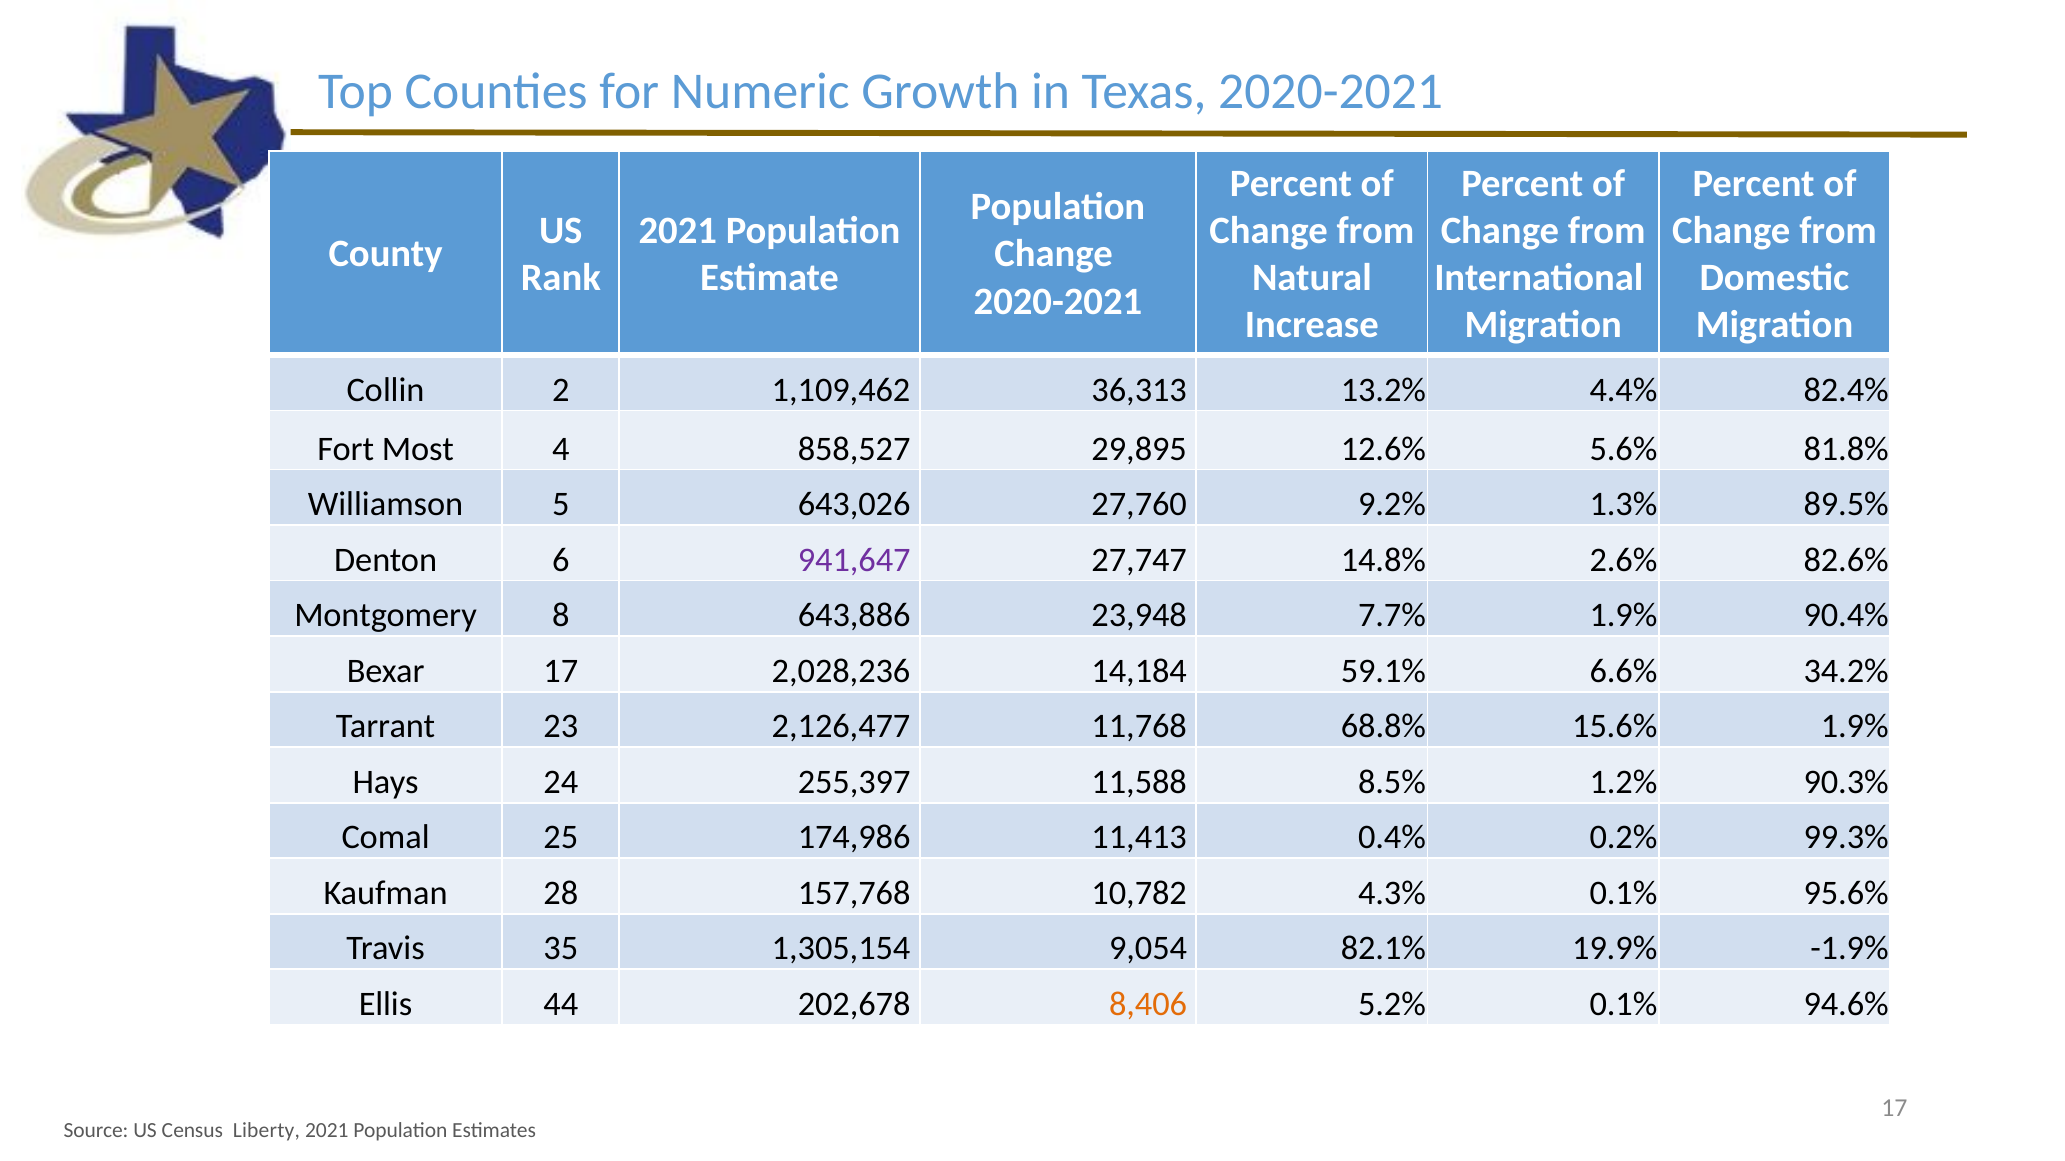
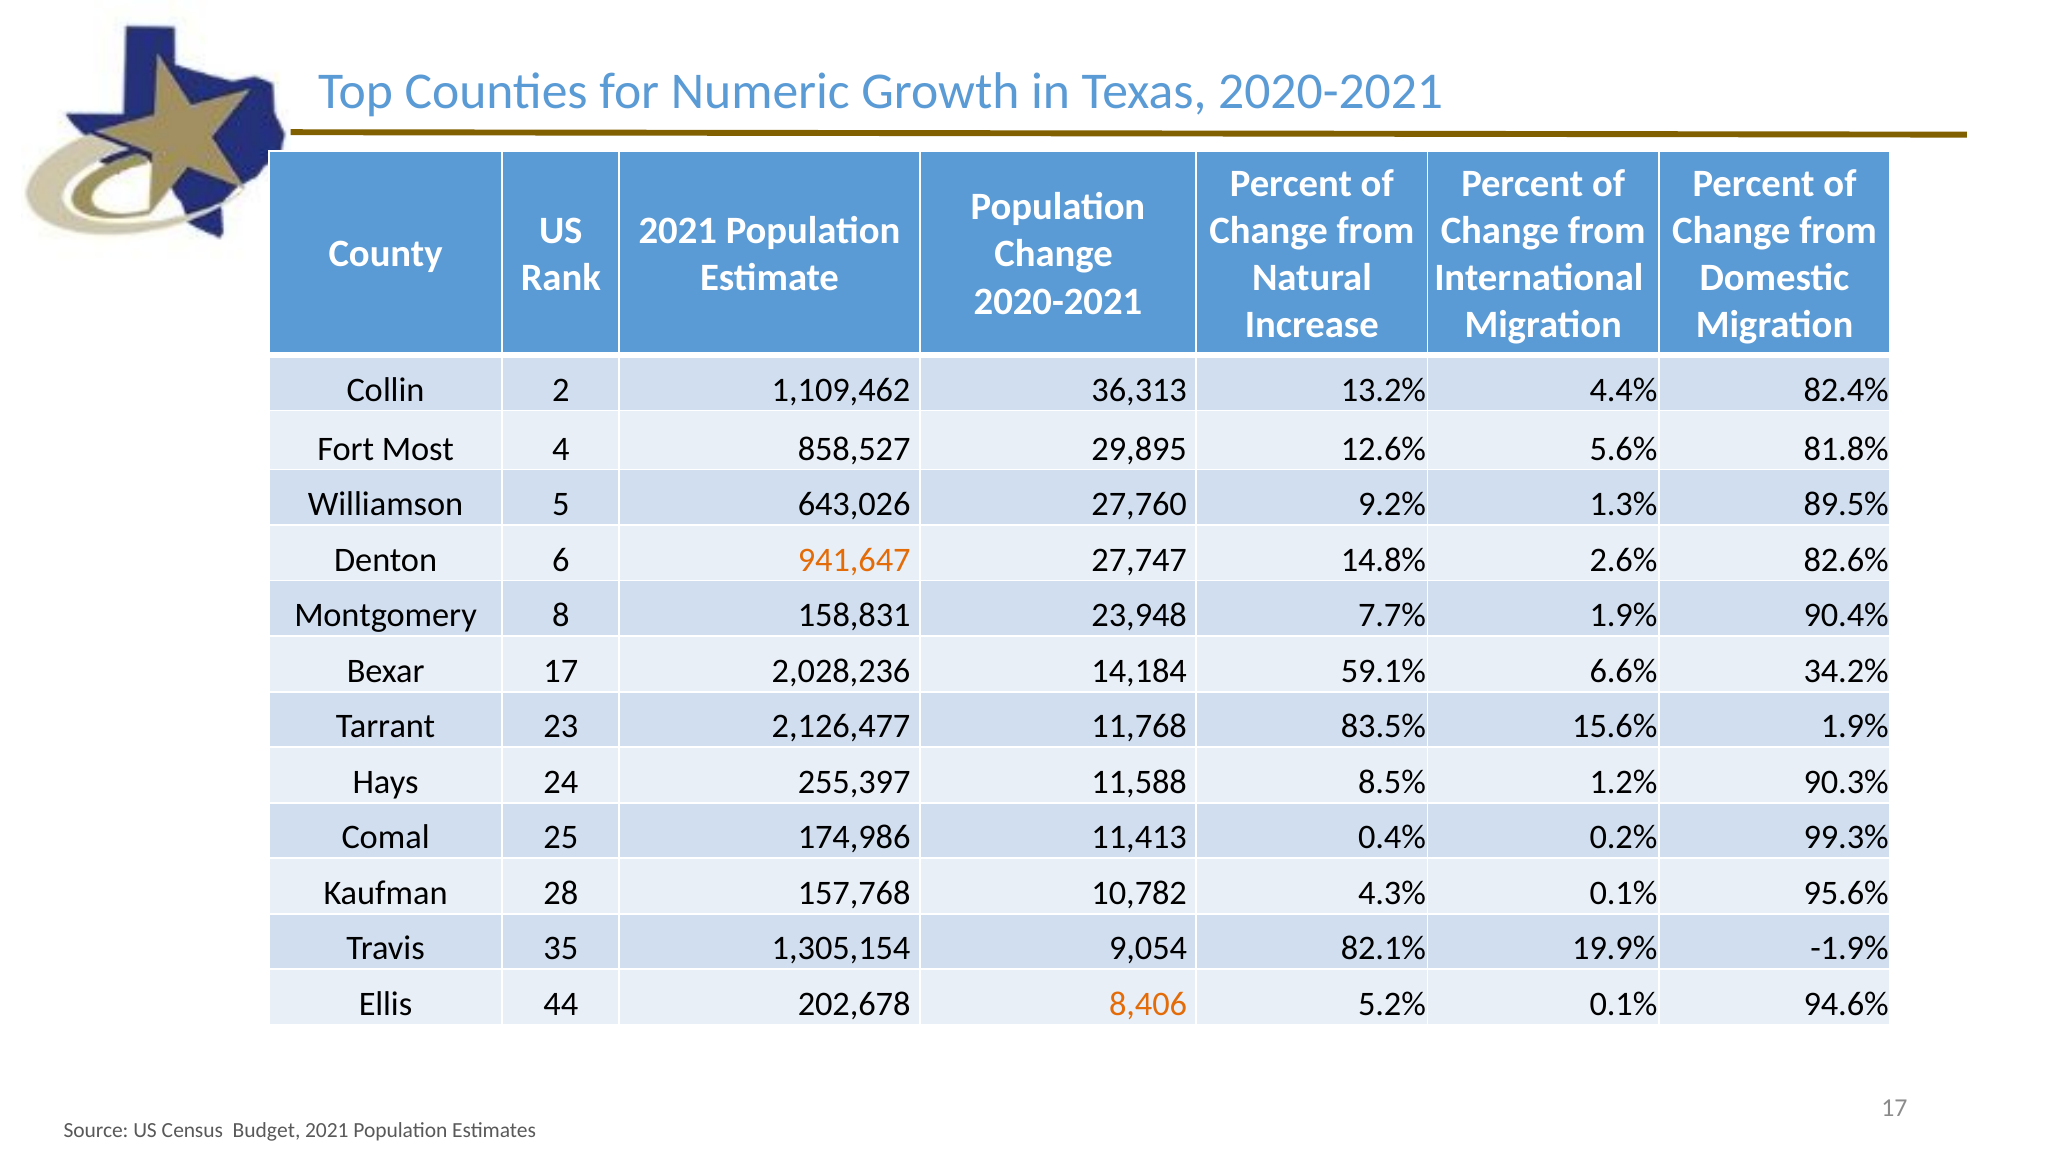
941,647 colour: purple -> orange (854, 560)
643,886: 643,886 -> 158,831 (854, 616)
68.8%: 68.8% -> 83.5% (1383, 727)
Liberty: Liberty -> Budget (266, 1131)
